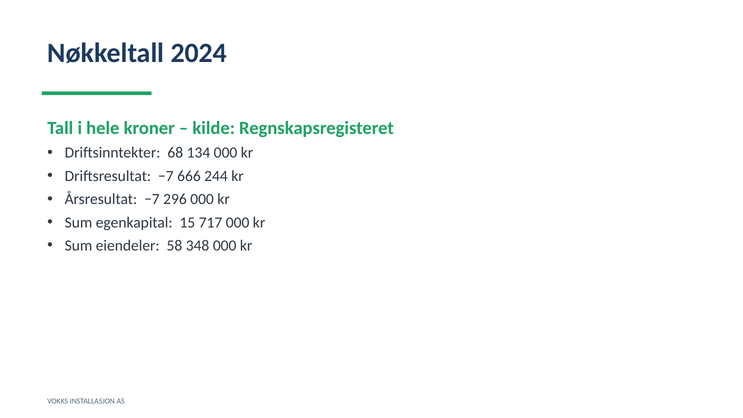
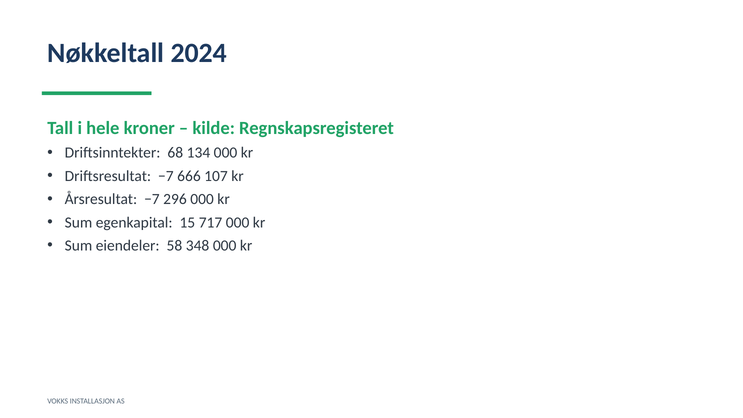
244: 244 -> 107 (216, 176)
